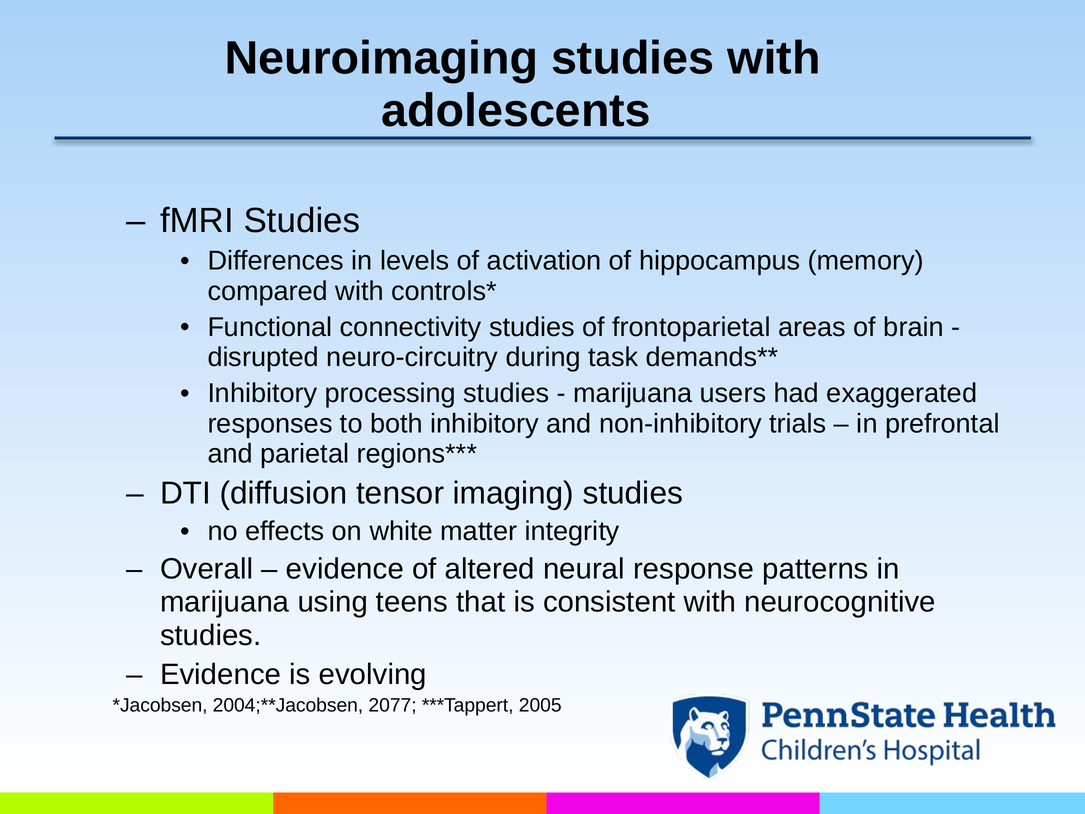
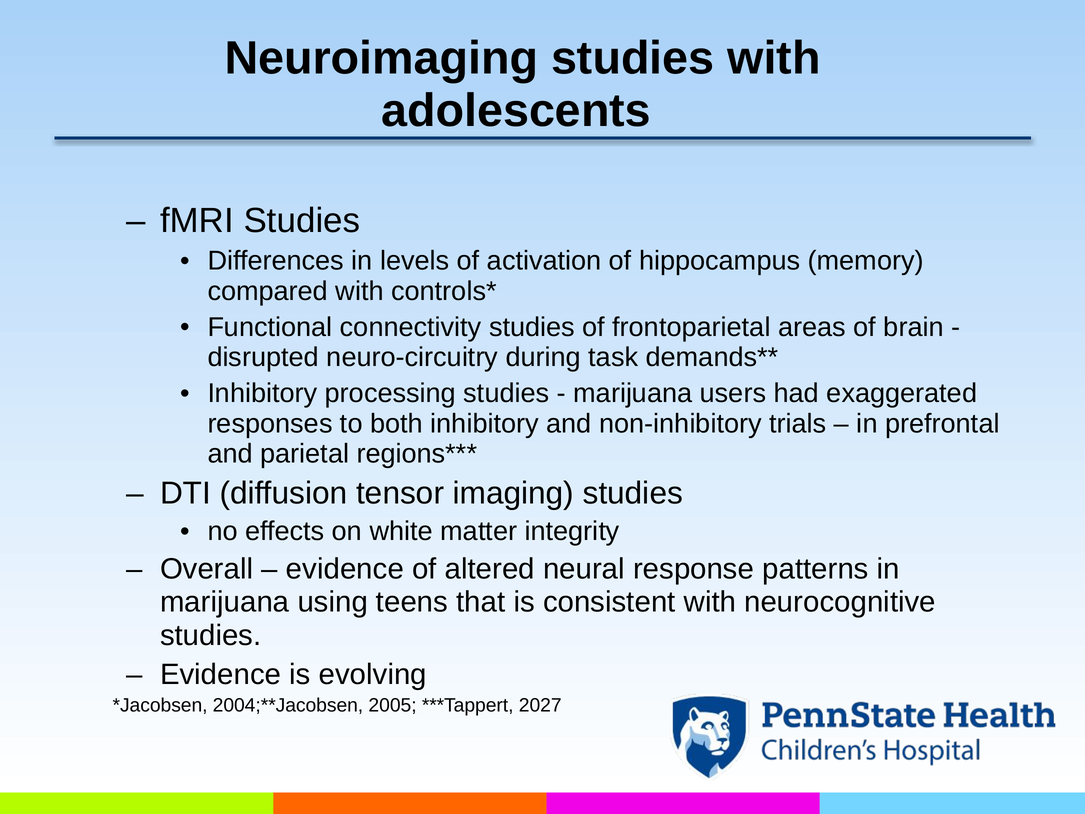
2077: 2077 -> 2005 (393, 705)
2005: 2005 -> 2027 (540, 705)
